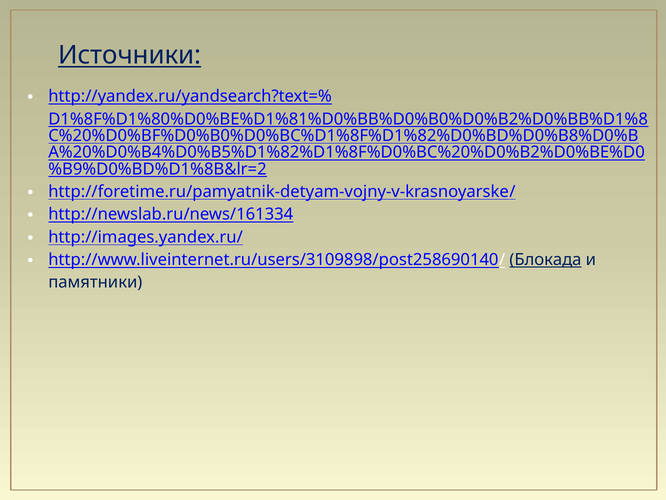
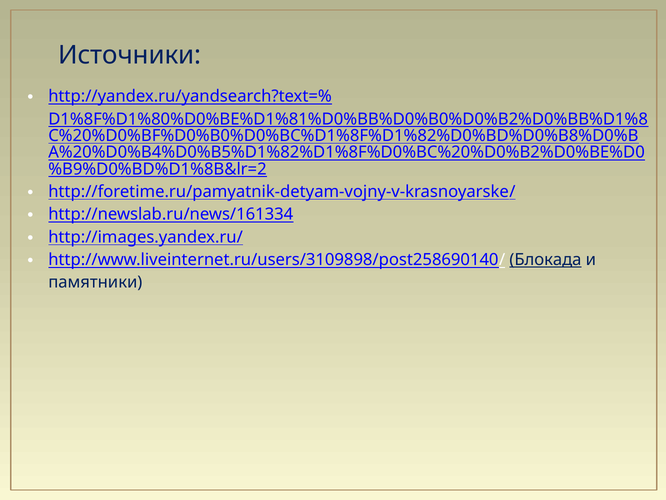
Источники underline: present -> none (130, 55)
